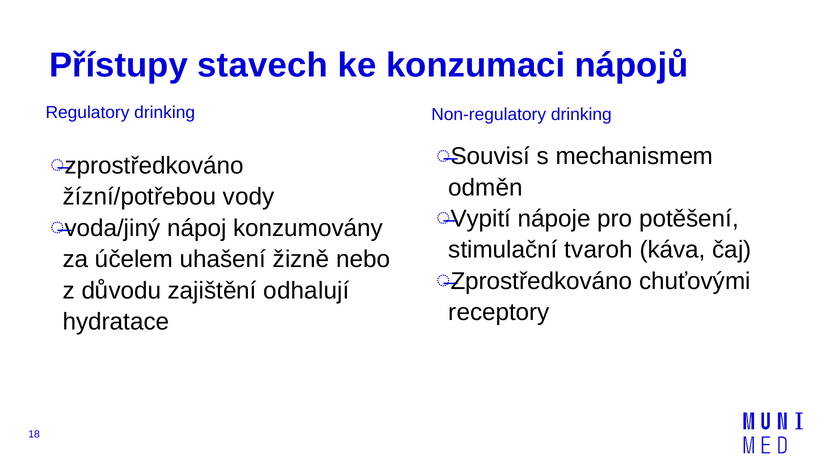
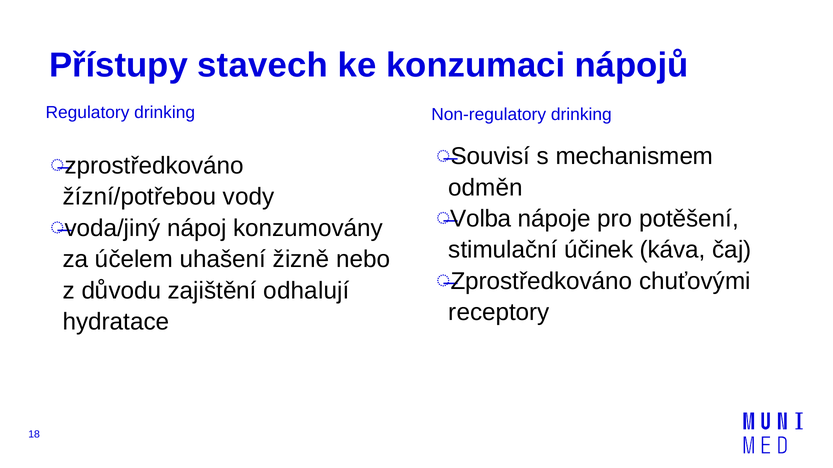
Vypití: Vypití -> Volba (481, 219)
tvaroh: tvaroh -> účinek (599, 250)
